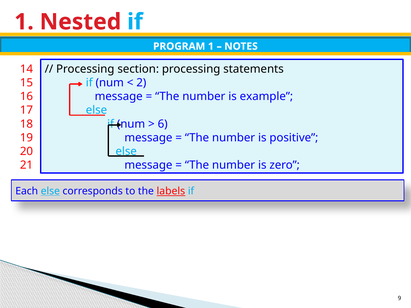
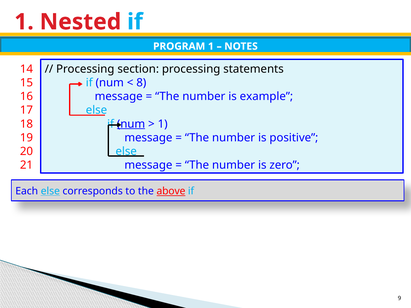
2: 2 -> 8 (141, 83)
num underline: none -> present (131, 124)
6: 6 -> 1 (163, 124)
labels: labels -> above (171, 191)
